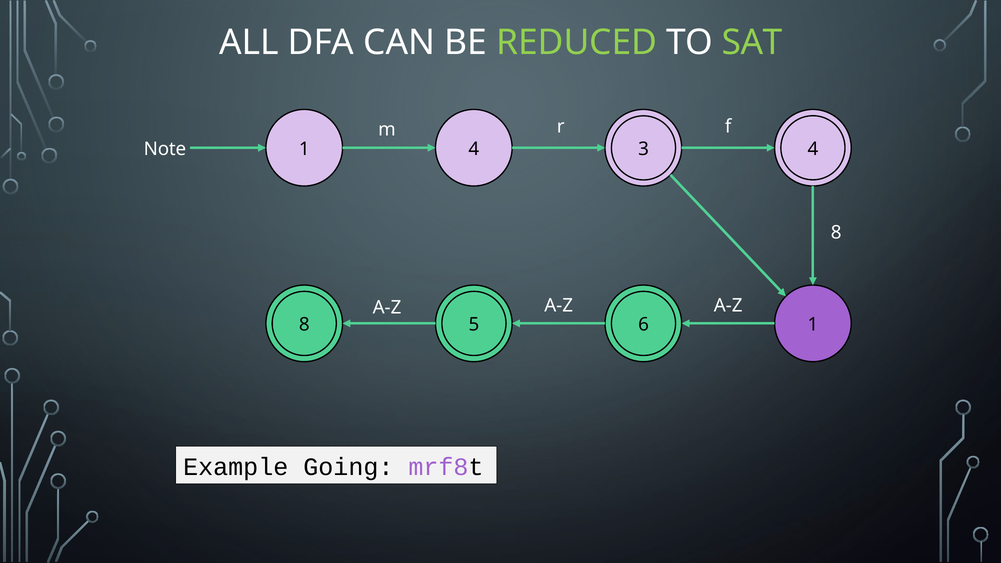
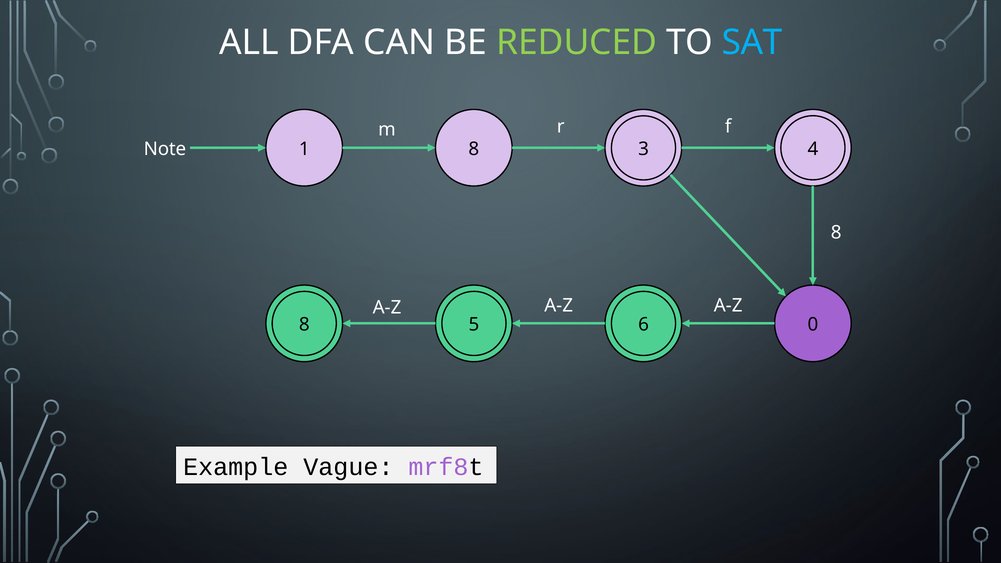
SAT colour: light green -> light blue (752, 43)
1 4: 4 -> 8 (474, 149)
1: 1 -> 0 (813, 325)
Going: Going -> Vague (348, 467)
